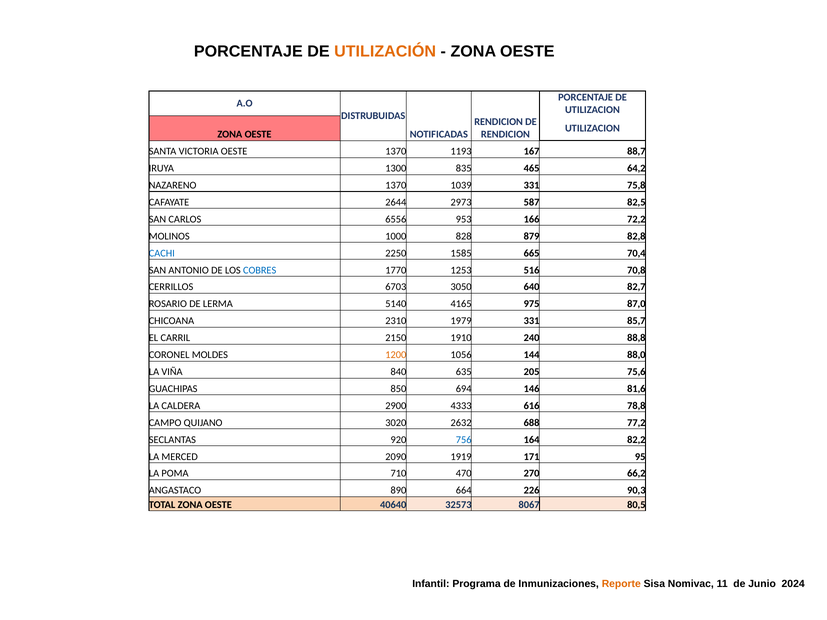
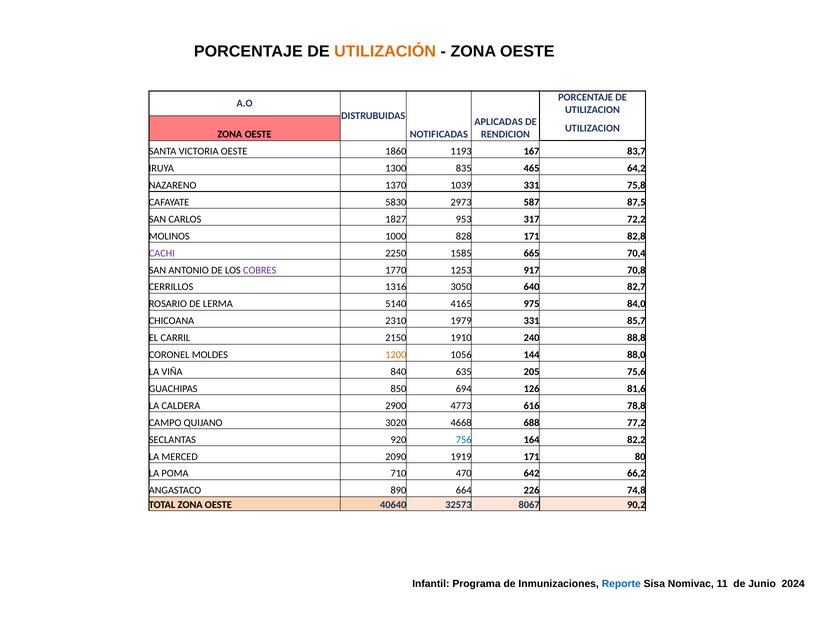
RENDICION: RENDICION -> APLICADAS (499, 122)
OESTE 1370: 1370 -> 1860 (396, 151)
88,7: 88,7 -> 83,7 (636, 151)
2644: 2644 -> 5830 (396, 202)
82,5: 82,5 -> 87,5 (636, 202)
6556: 6556 -> 1827 (396, 219)
166: 166 -> 317 (532, 219)
828 879: 879 -> 171 (532, 236)
CACHI colour: blue -> purple (162, 253)
COBRES colour: blue -> purple (260, 270)
516: 516 -> 917 (532, 270)
6703: 6703 -> 1316 (396, 287)
87,0: 87,0 -> 84,0 (636, 304)
146: 146 -> 126 (532, 389)
4333: 4333 -> 4773 (461, 406)
2632: 2632 -> 4668 (461, 423)
95: 95 -> 80 (640, 457)
270: 270 -> 642 (532, 474)
90,3: 90,3 -> 74,8 (636, 491)
80,5: 80,5 -> 90,2 (636, 505)
Reporte colour: orange -> blue (621, 584)
